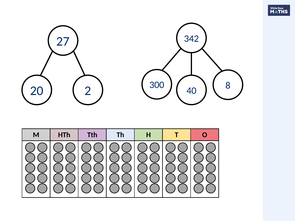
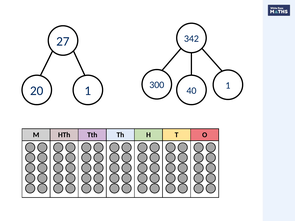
300 8: 8 -> 1 (228, 85)
20 2: 2 -> 1 (88, 91)
